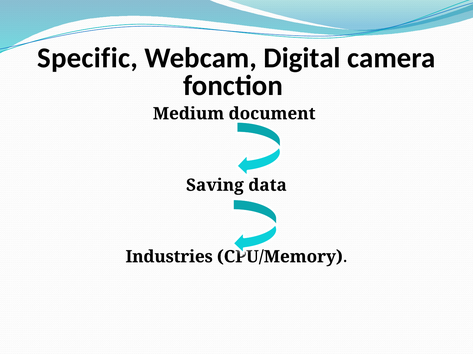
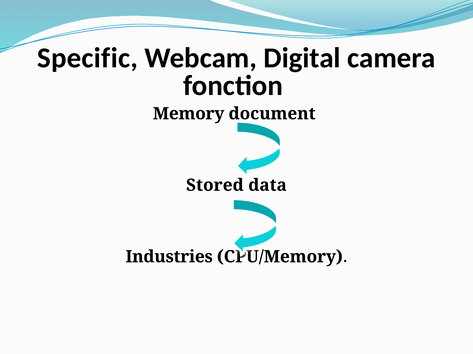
Medium: Medium -> Memory (189, 114)
Saving: Saving -> Stored (215, 186)
